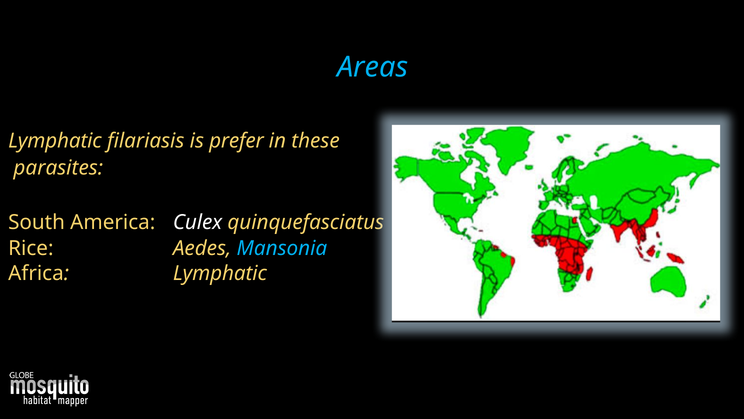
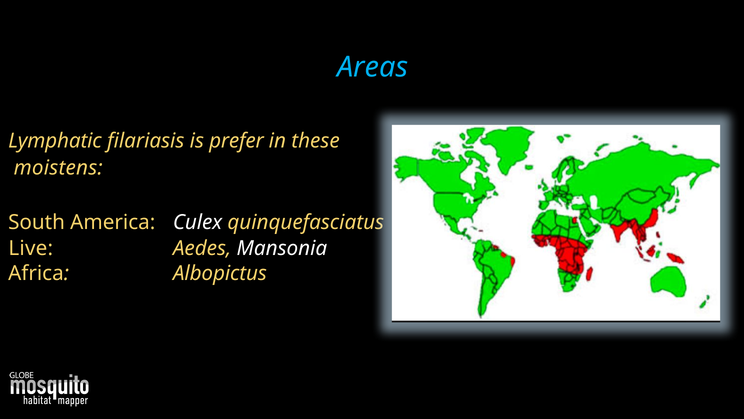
parasites: parasites -> moistens (58, 168)
Rice: Rice -> Live (31, 248)
Mansonia colour: light blue -> white (282, 248)
Africa Lymphatic: Lymphatic -> Albopictus (220, 273)
